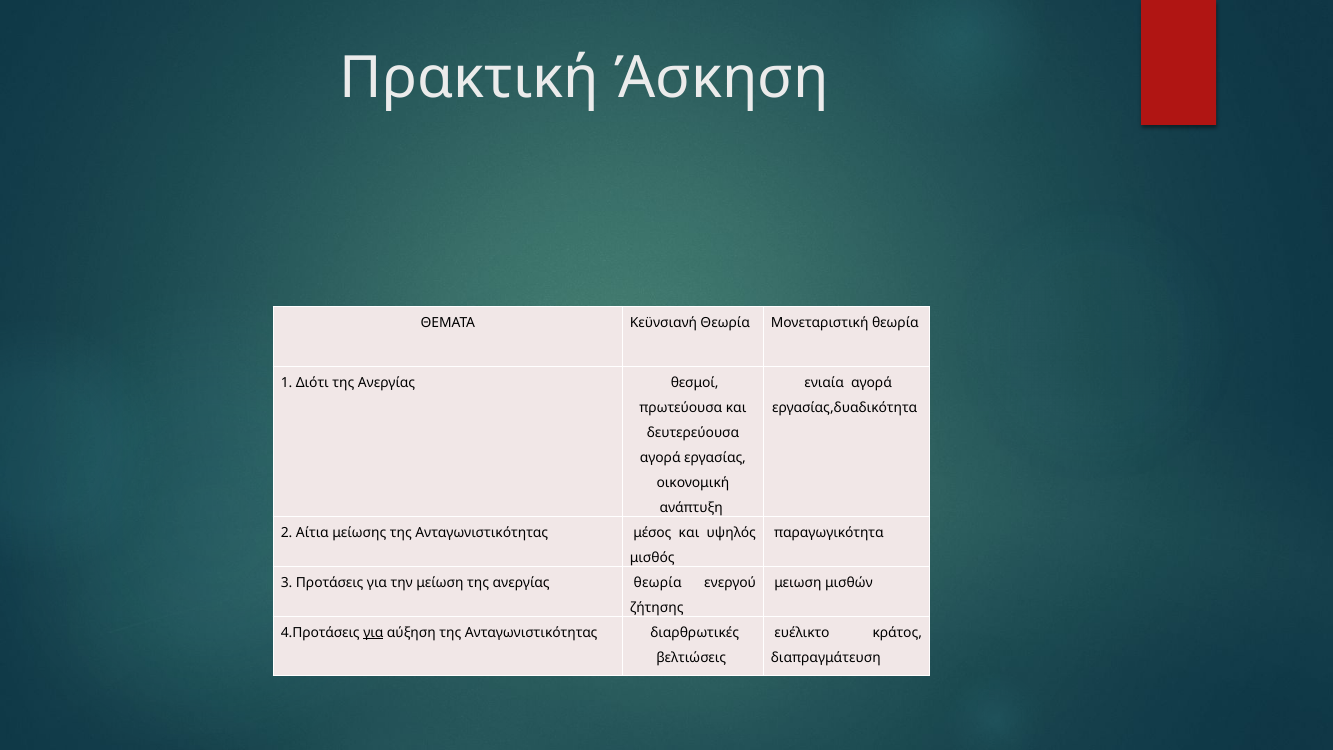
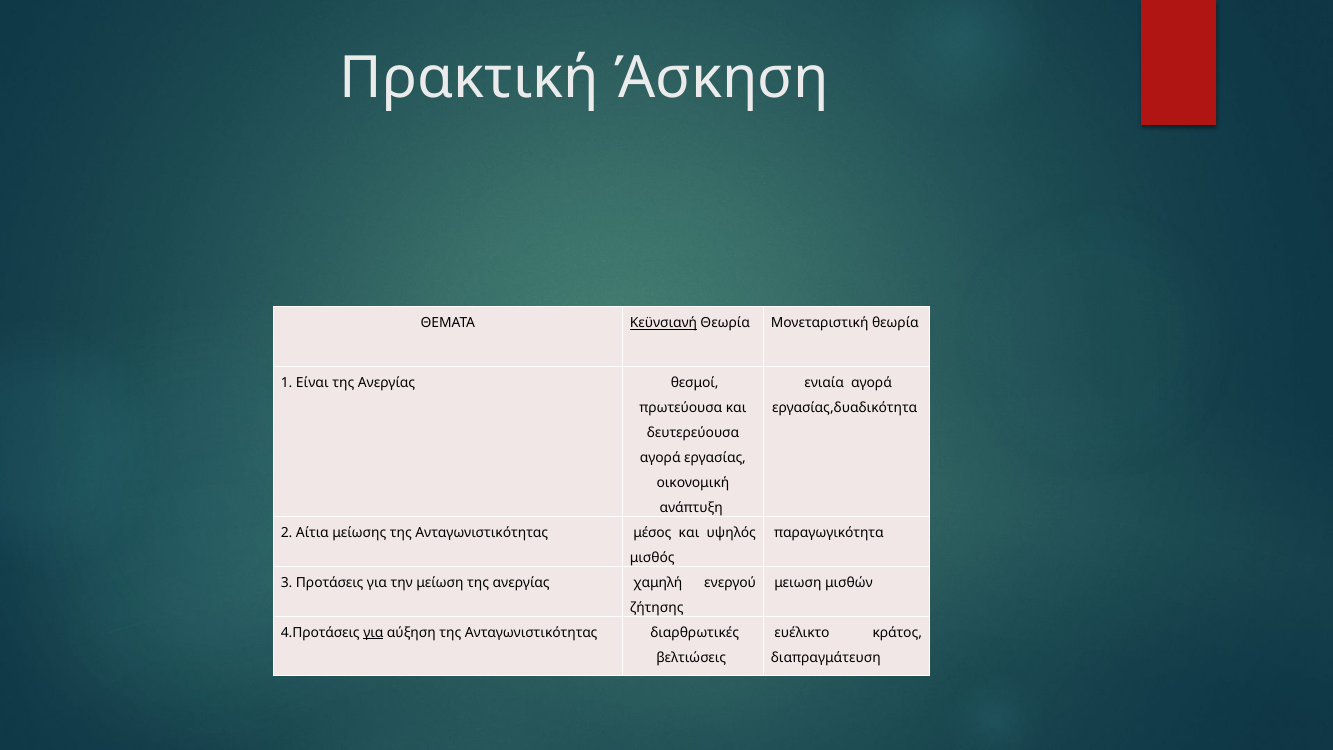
Κεϋνσιανή underline: none -> present (663, 323)
Διότι: Διότι -> Είναι (312, 383)
ανεργίας θεωρία: θεωρία -> χαμηλή (658, 583)
